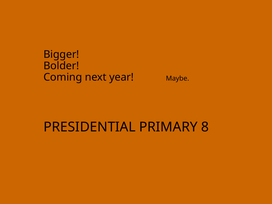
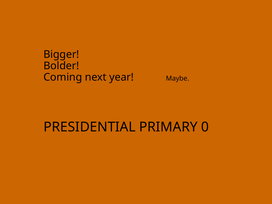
8: 8 -> 0 (205, 127)
